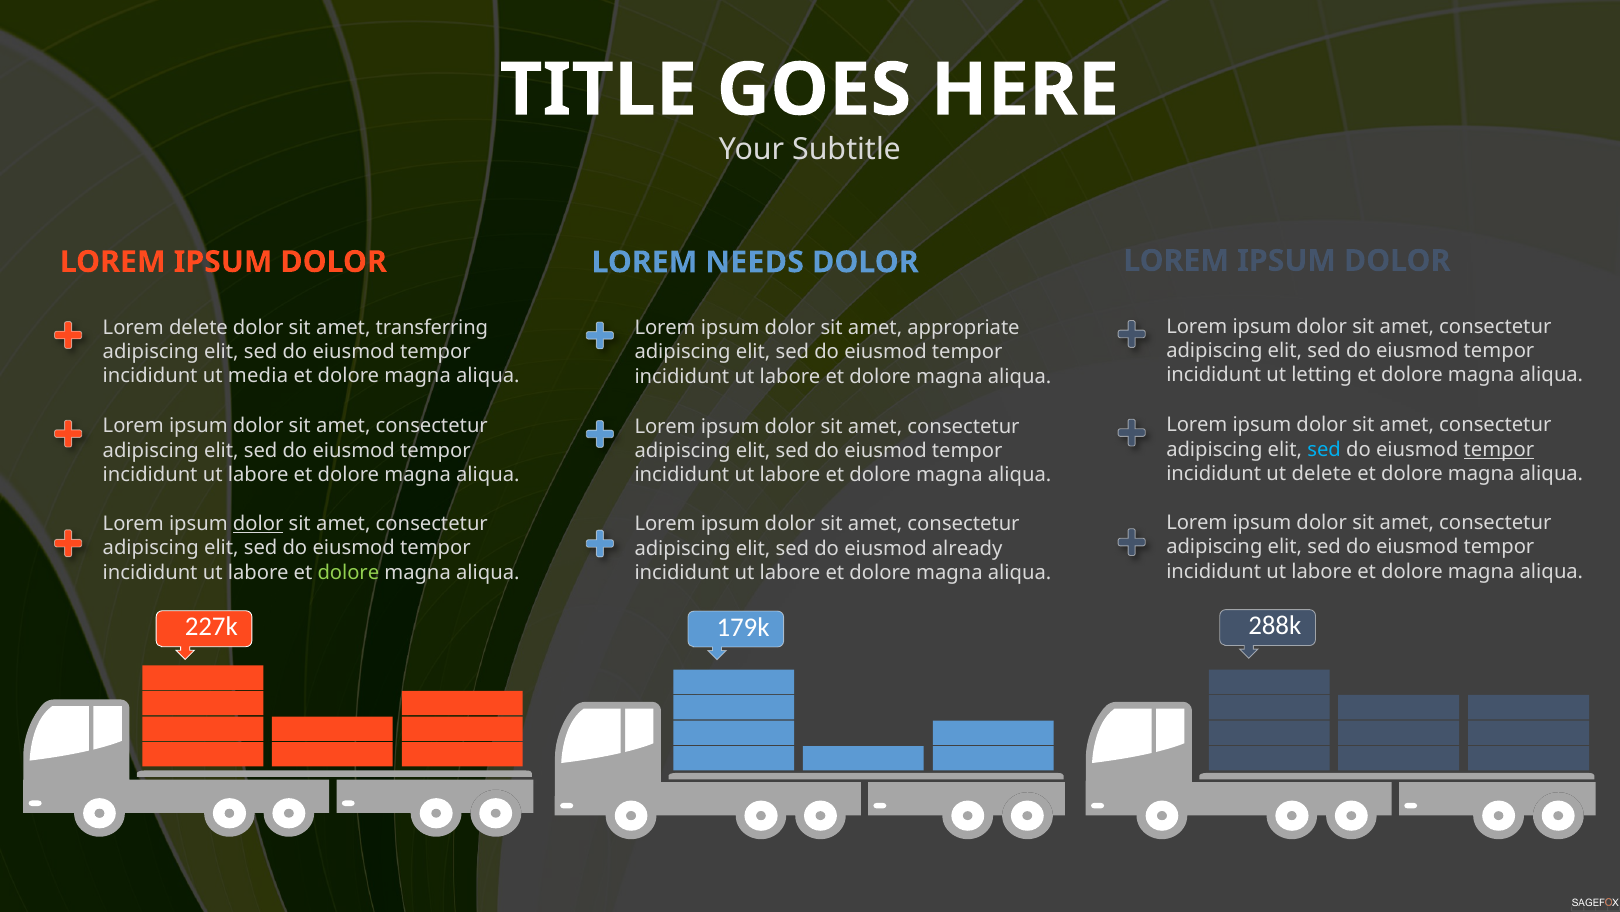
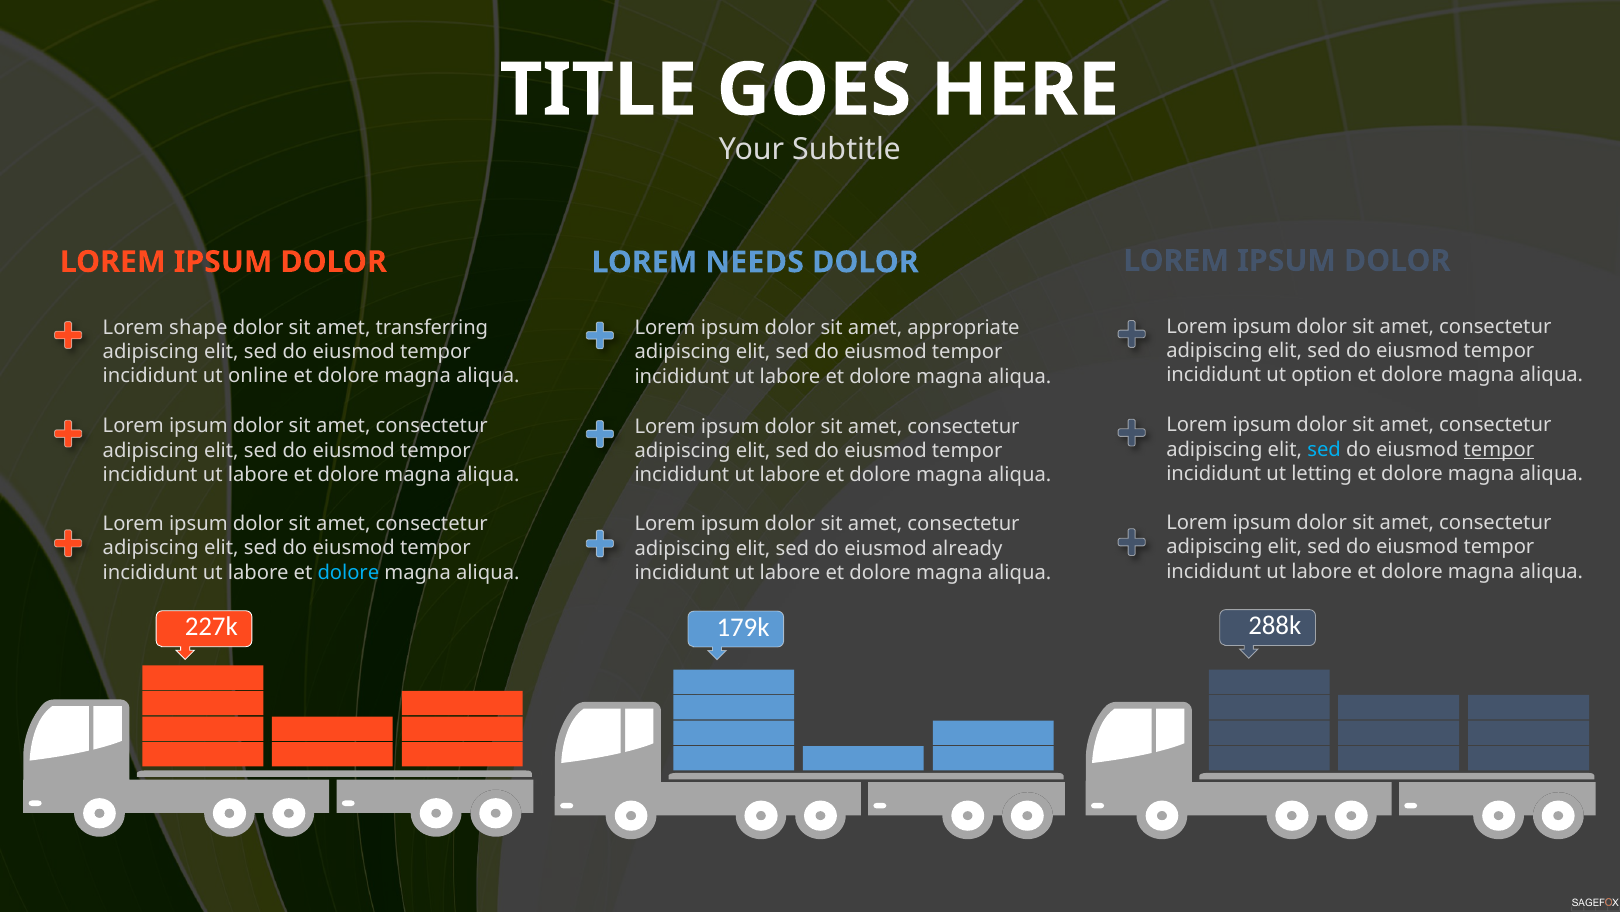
Lorem delete: delete -> shape (198, 327)
letting: letting -> option (1322, 375)
media: media -> online (258, 376)
ut delete: delete -> letting (1322, 473)
dolor underline: present -> none (258, 523)
dolore colour: light green -> light blue (348, 572)
